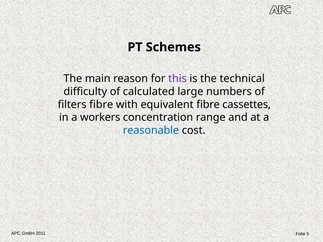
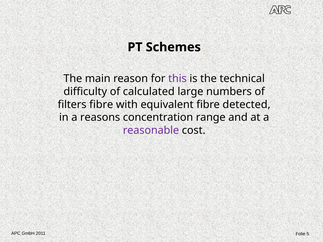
cassettes: cassettes -> detected (247, 105)
workers: workers -> reasons (100, 118)
reasonable colour: blue -> purple (151, 130)
